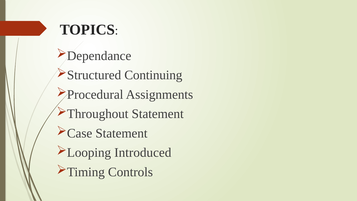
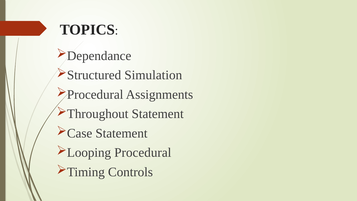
Continuing: Continuing -> Simulation (153, 75)
Looping Introduced: Introduced -> Procedural (143, 153)
